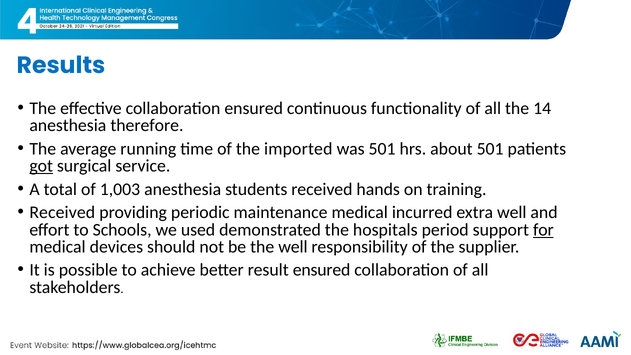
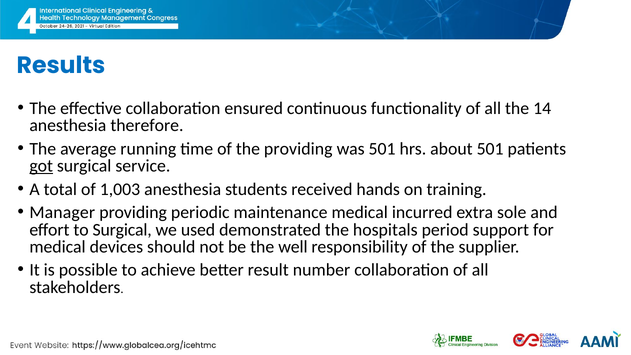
the imported: imported -> providing (298, 149)
Received: Received -> Manager (62, 212)
extra well: well -> sole (512, 212)
to Schools: Schools -> Surgical (122, 230)
for underline: present -> none (543, 230)
result ensured: ensured -> number (321, 270)
